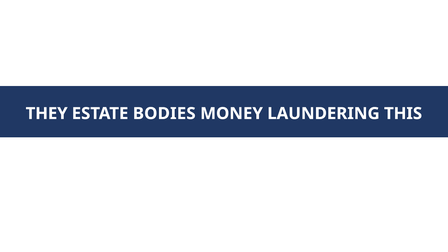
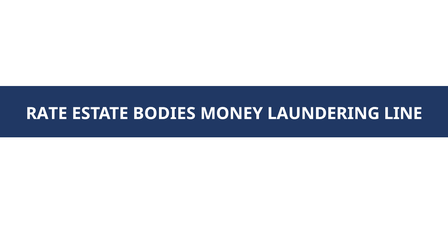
THEY: THEY -> RATE (47, 114)
THIS: THIS -> LINE (403, 114)
